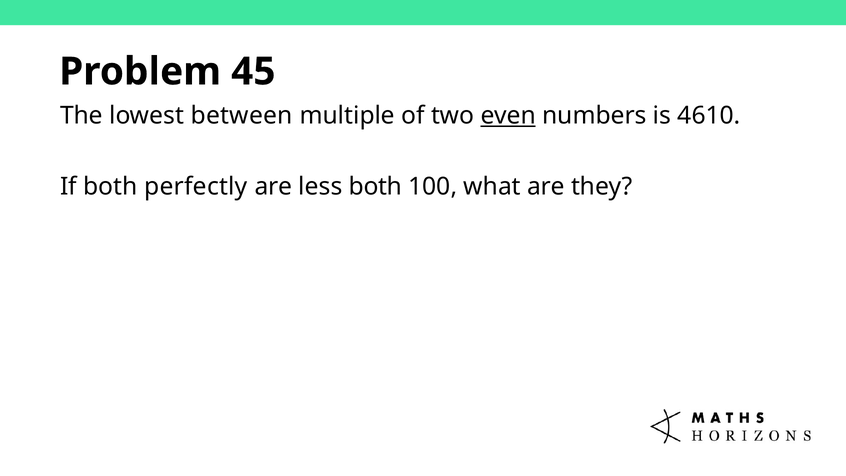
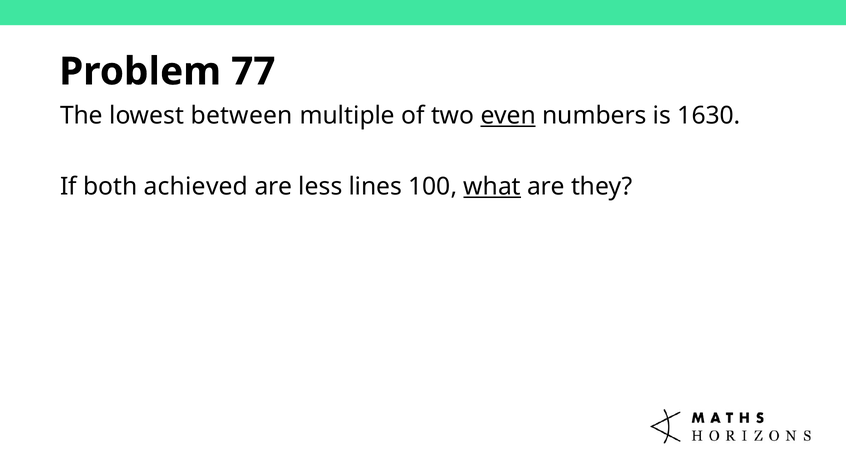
45: 45 -> 77 (253, 72)
4610: 4610 -> 1630 (709, 116)
perfectly: perfectly -> achieved (196, 187)
less both: both -> lines (375, 187)
what underline: none -> present (492, 187)
